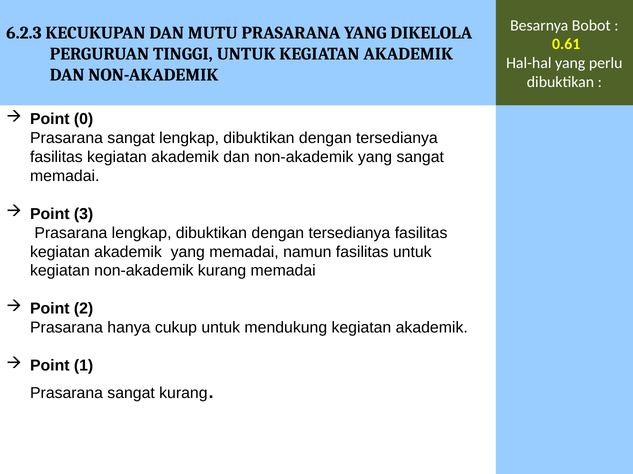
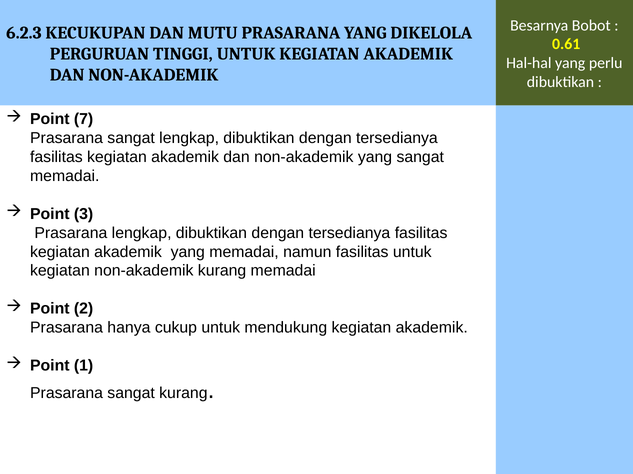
0: 0 -> 7 (84, 119)
